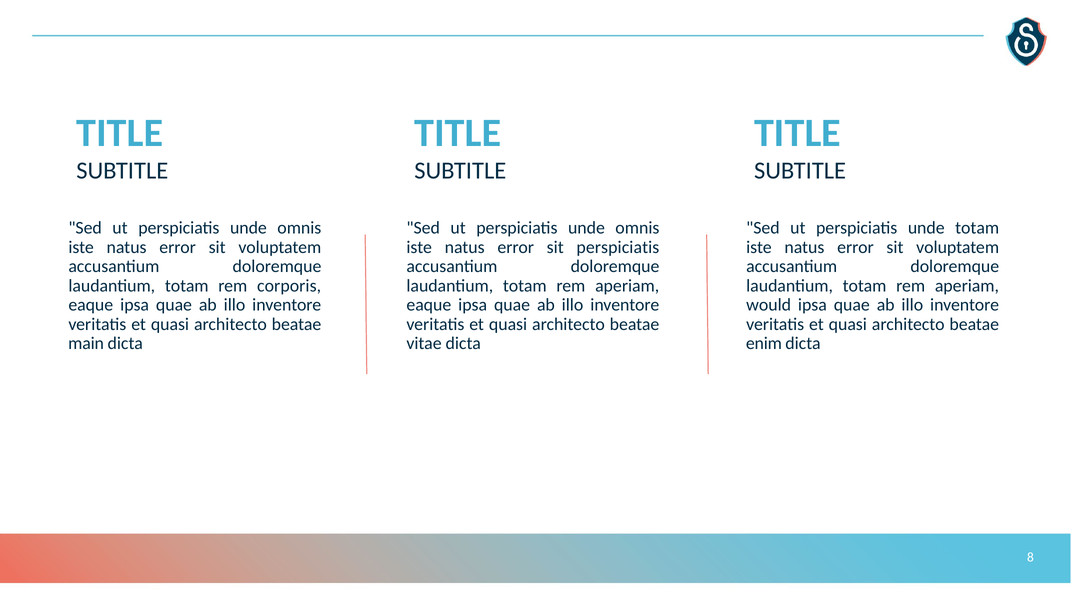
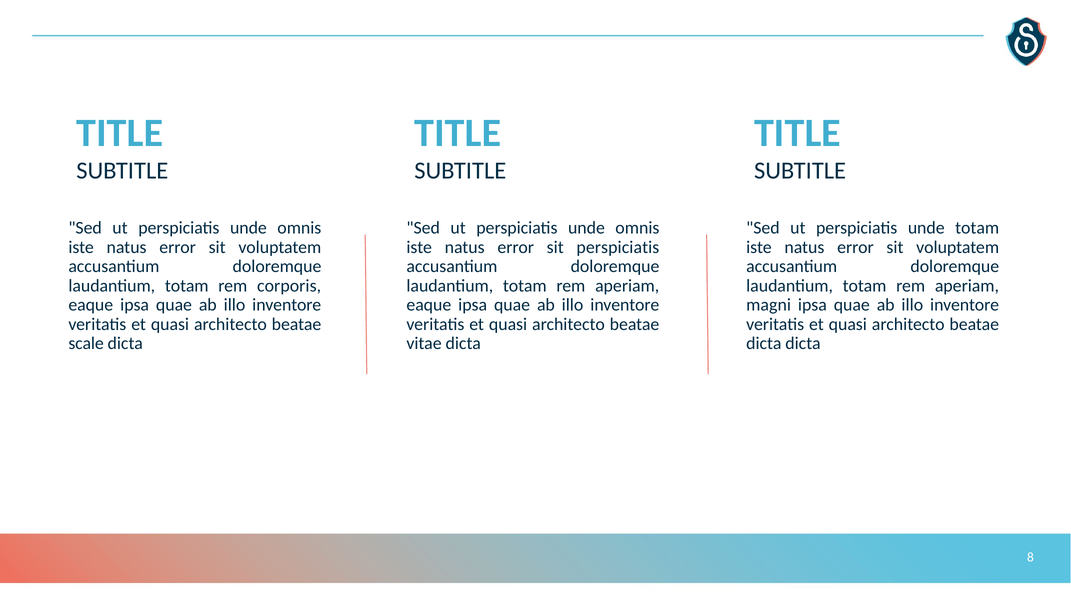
would: would -> magni (769, 305)
main: main -> scale (86, 343)
enim: enim -> dicta (764, 343)
